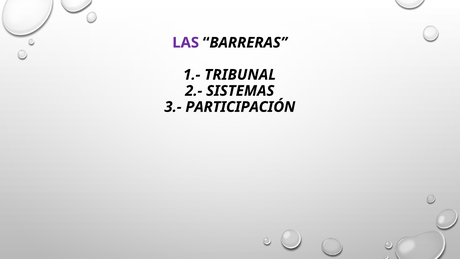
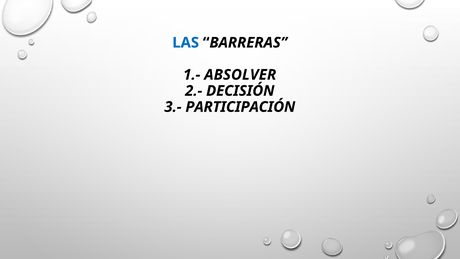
LAS colour: purple -> blue (186, 43)
TRIBUNAL: TRIBUNAL -> ABSOLVER (240, 75)
SISTEMAS: SISTEMAS -> DECISIÓN (240, 91)
